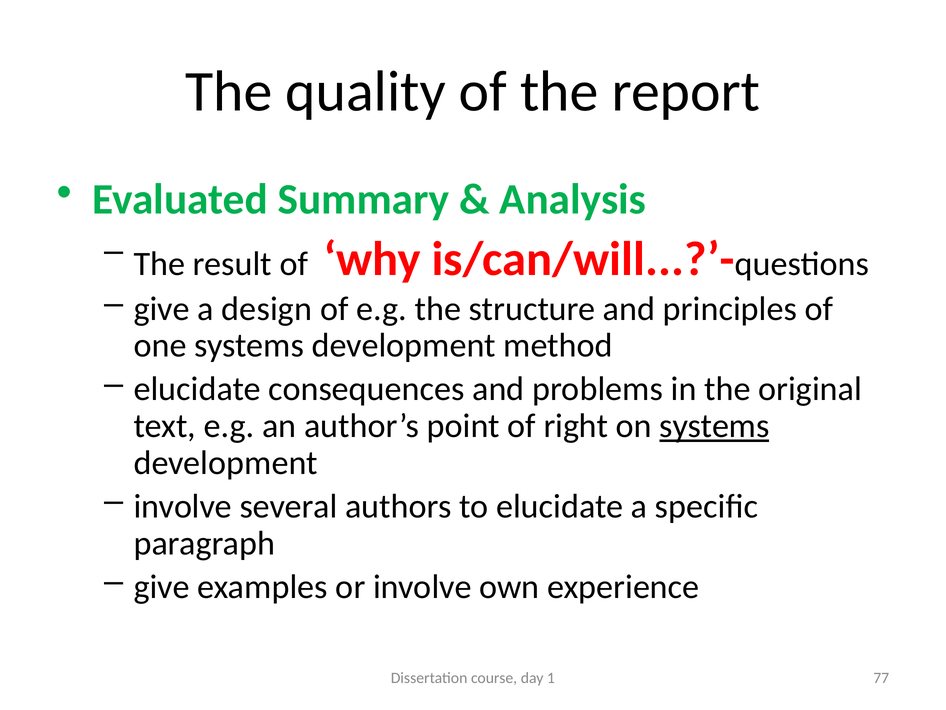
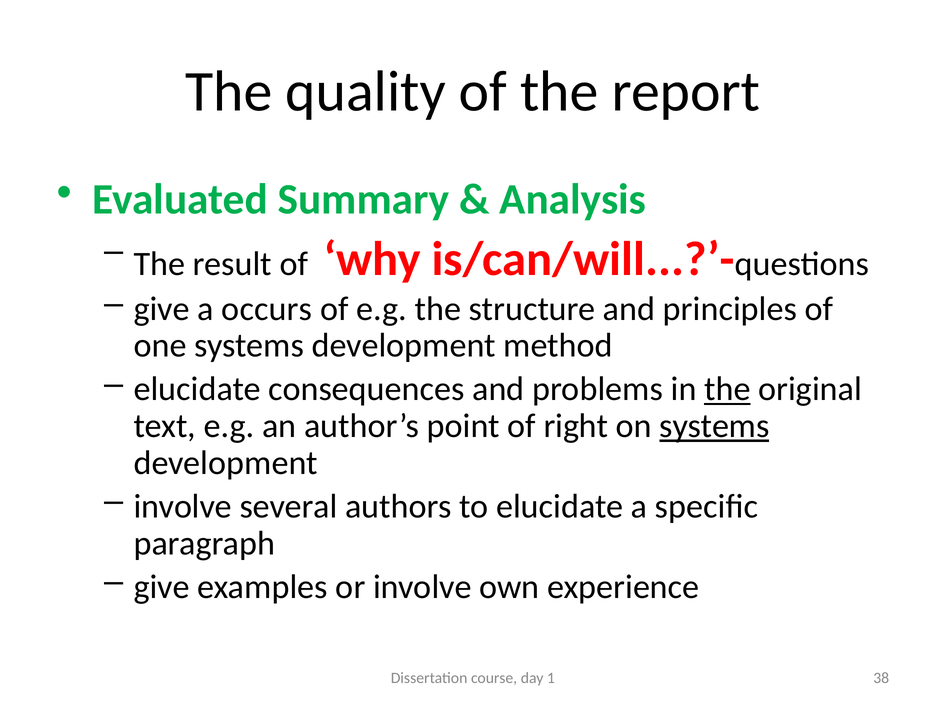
design: design -> occurs (267, 309)
the underline: none -> present (727, 389)
77: 77 -> 38 (881, 677)
